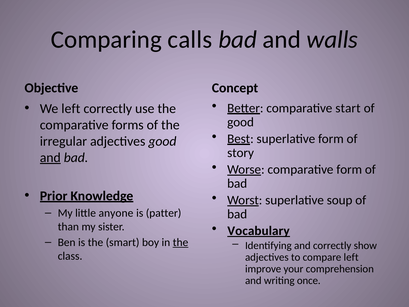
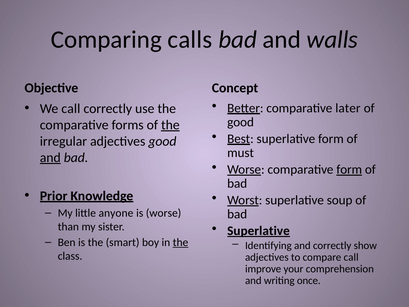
start: start -> later (348, 108)
We left: left -> call (71, 108)
the underline: none -> present (170, 125)
story: story -> must (241, 153)
form underline: none -> present (349, 169)
is patter: patter -> worse (164, 213)
Vocabulary: Vocabulary -> Superlative (258, 231)
compare left: left -> call (351, 257)
